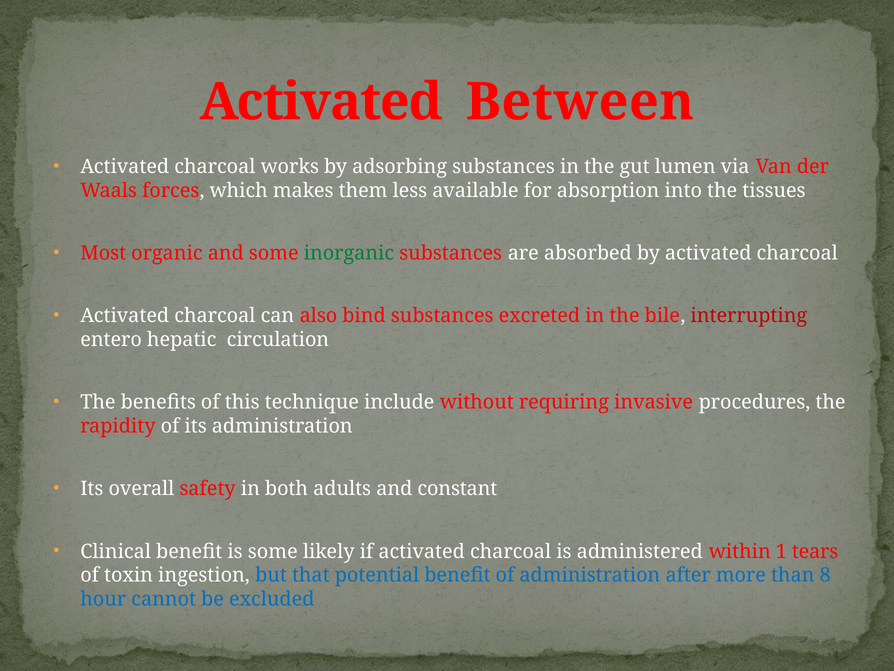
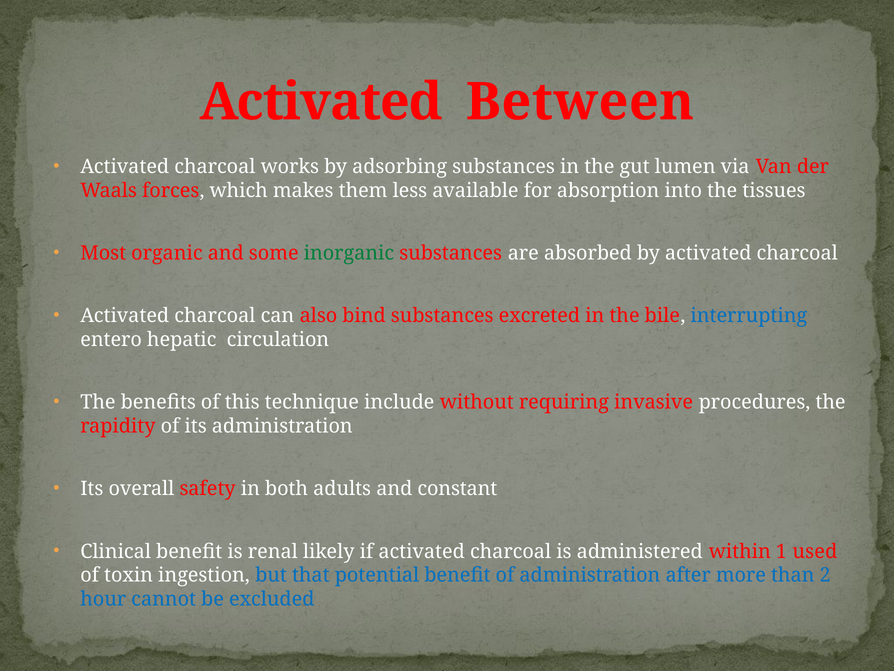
interrupting colour: red -> blue (749, 316)
is some: some -> renal (273, 551)
tears: tears -> used (815, 551)
8: 8 -> 2 (825, 575)
